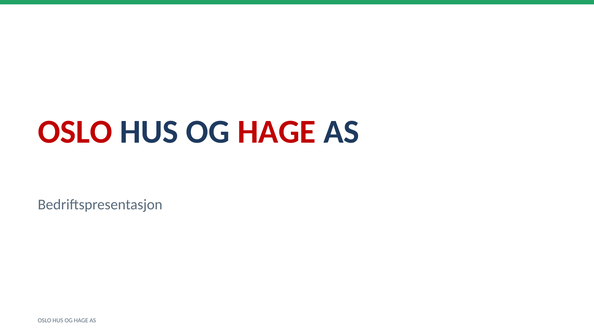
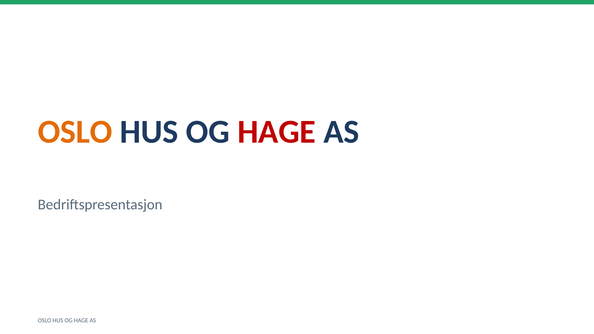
OSLO colour: red -> orange (75, 132)
